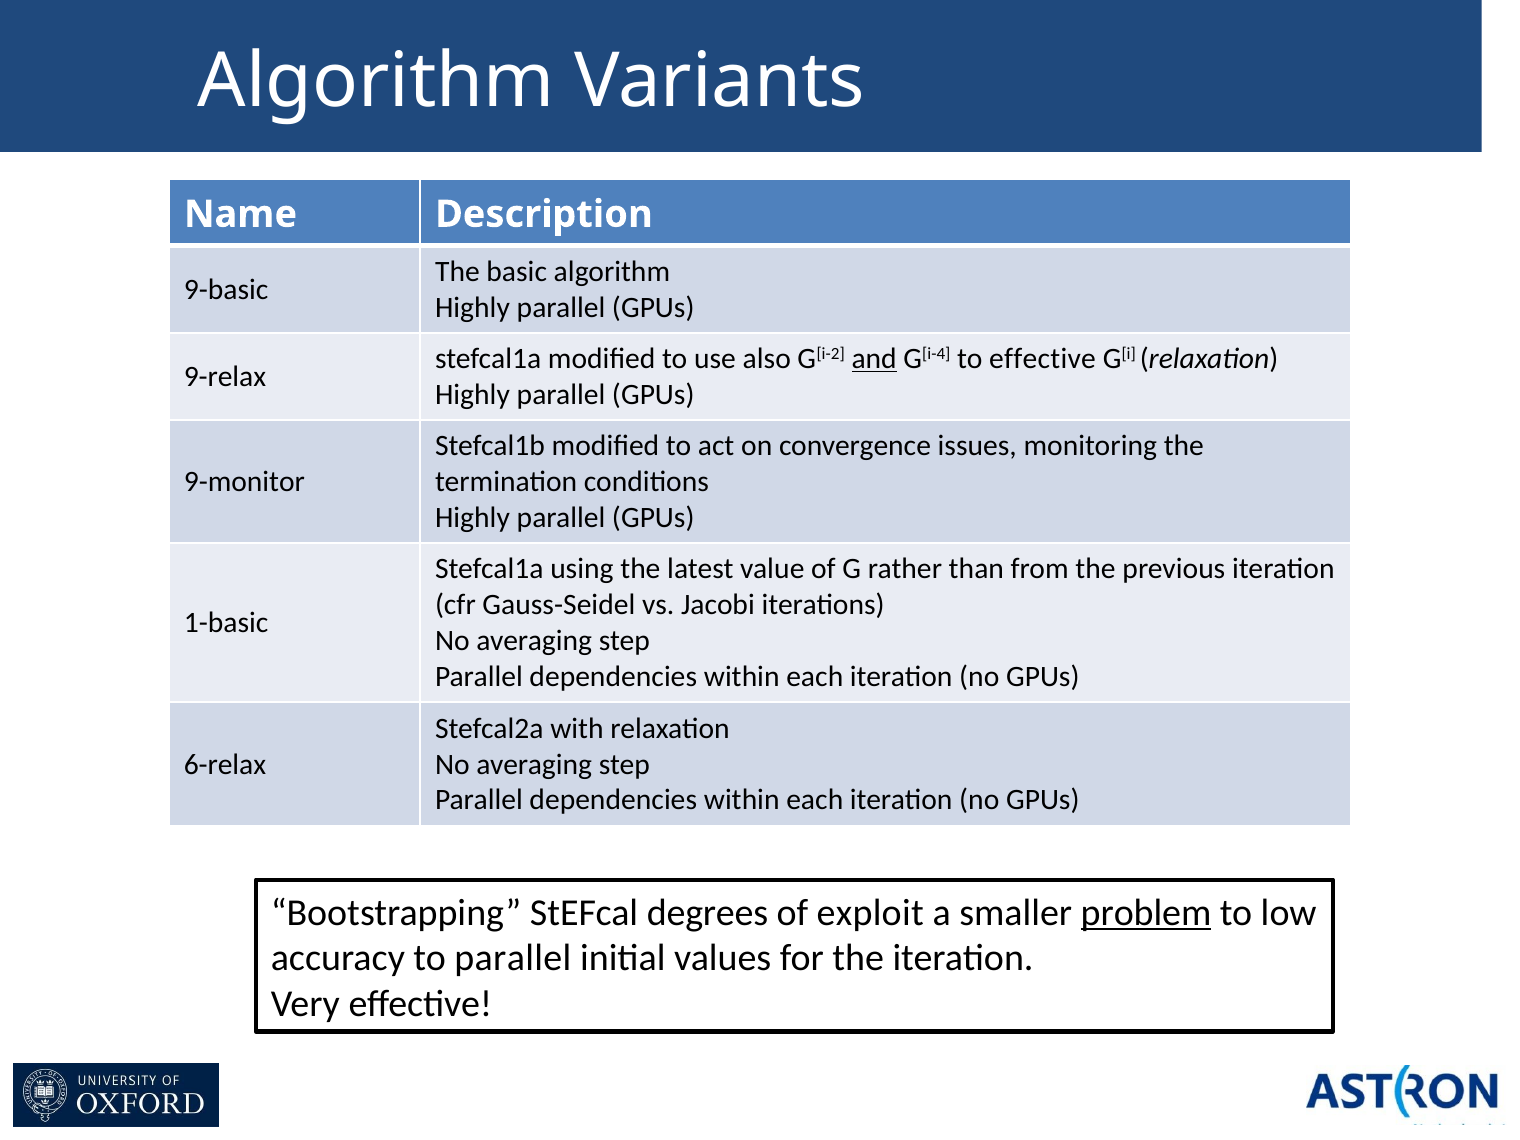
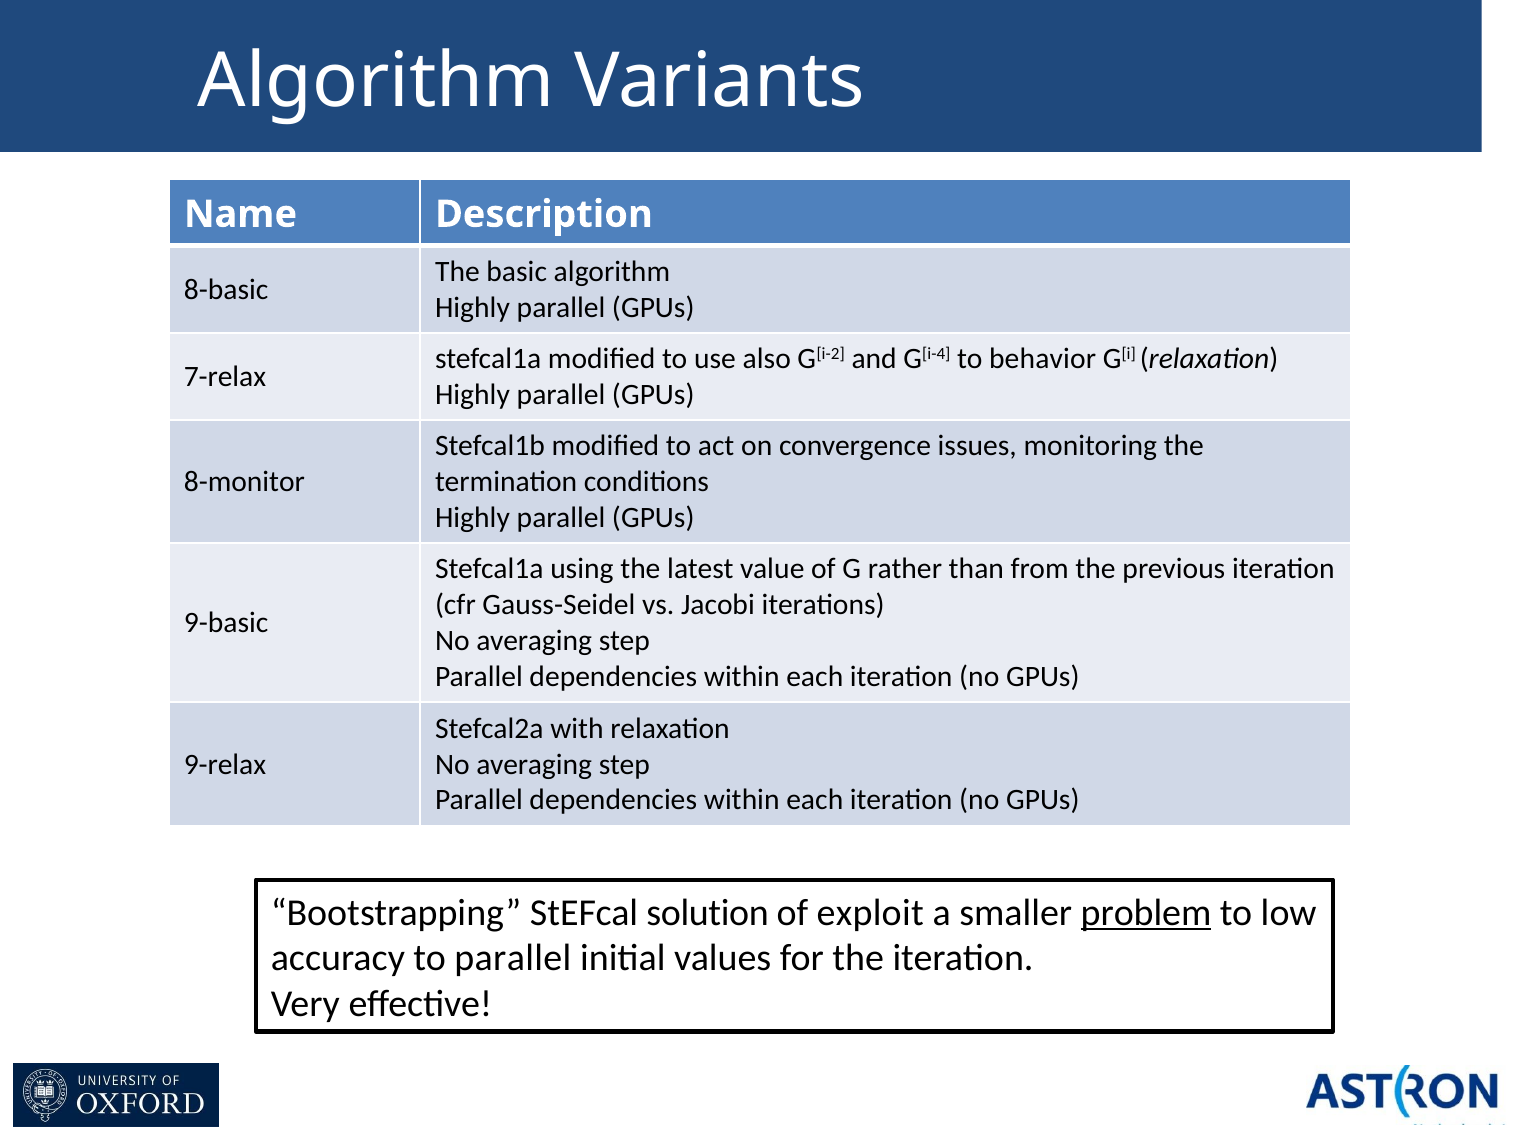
9-basic: 9-basic -> 8-basic (226, 290)
and underline: present -> none (874, 359)
to effective: effective -> behavior (1043, 359)
9-relax: 9-relax -> 7-relax (225, 377)
9-monitor: 9-monitor -> 8-monitor (244, 482)
1-basic: 1-basic -> 9-basic (226, 623)
6-relax: 6-relax -> 9-relax (225, 764)
degrees: degrees -> solution (708, 913)
